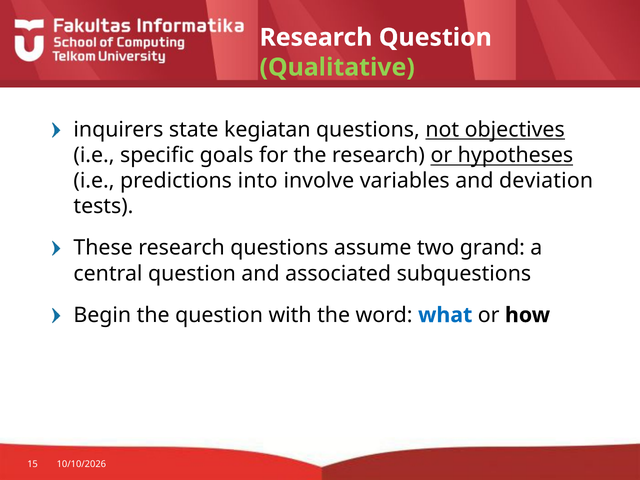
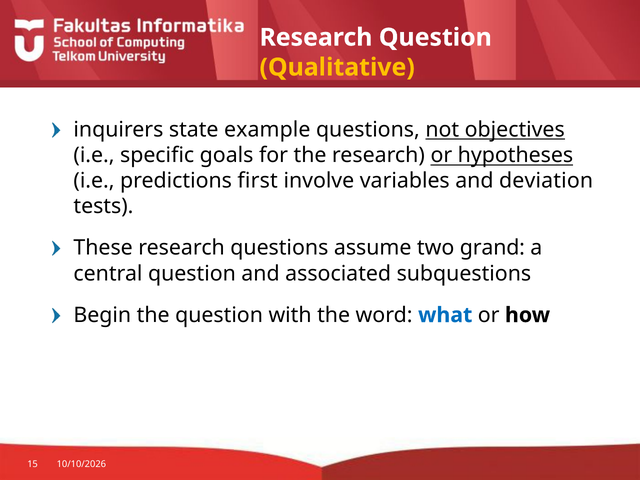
Qualitative colour: light green -> yellow (337, 67)
kegiatan: kegiatan -> example (267, 129)
into: into -> first (258, 181)
